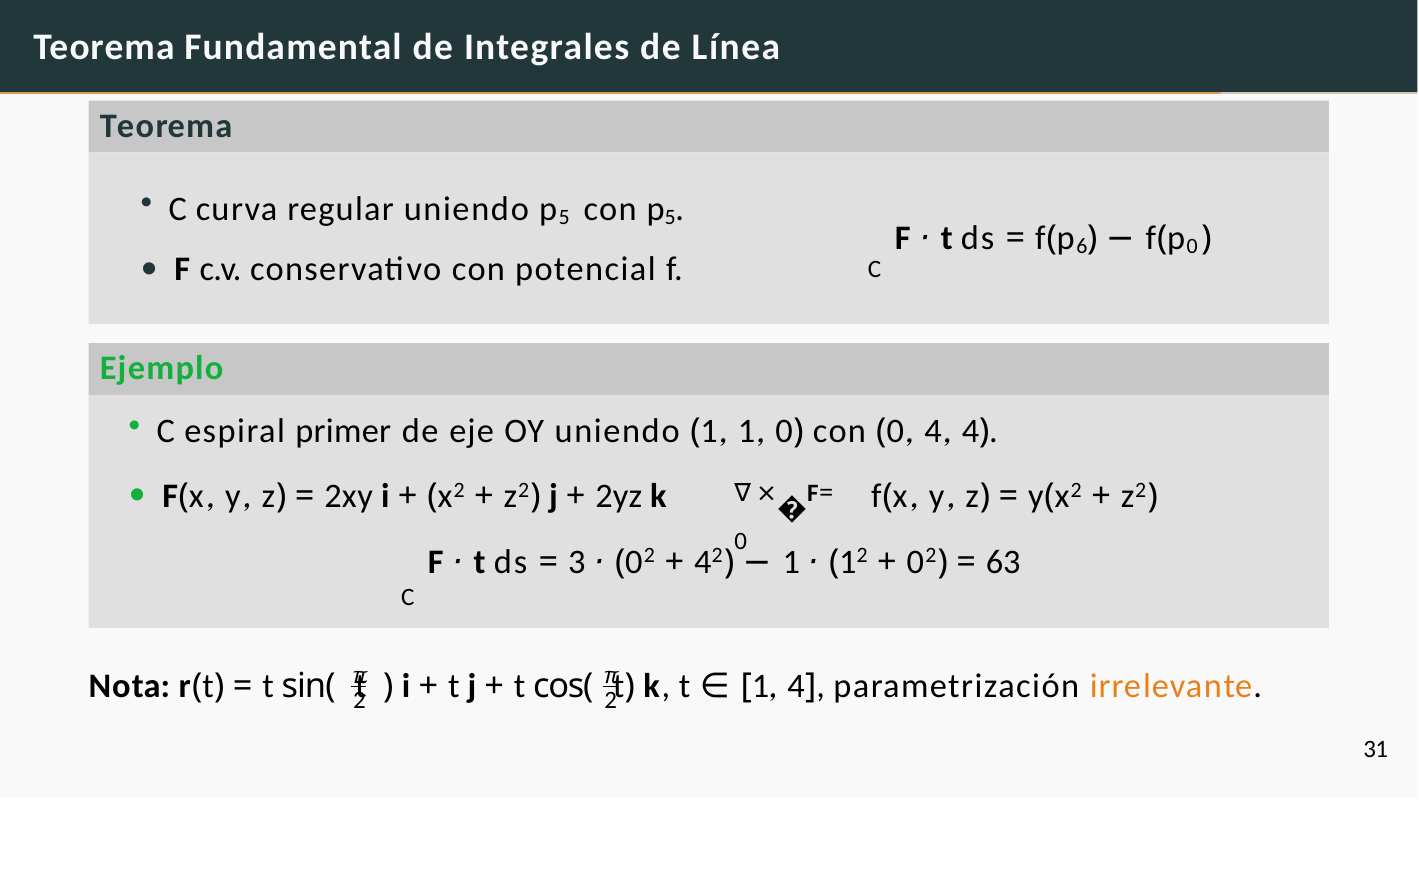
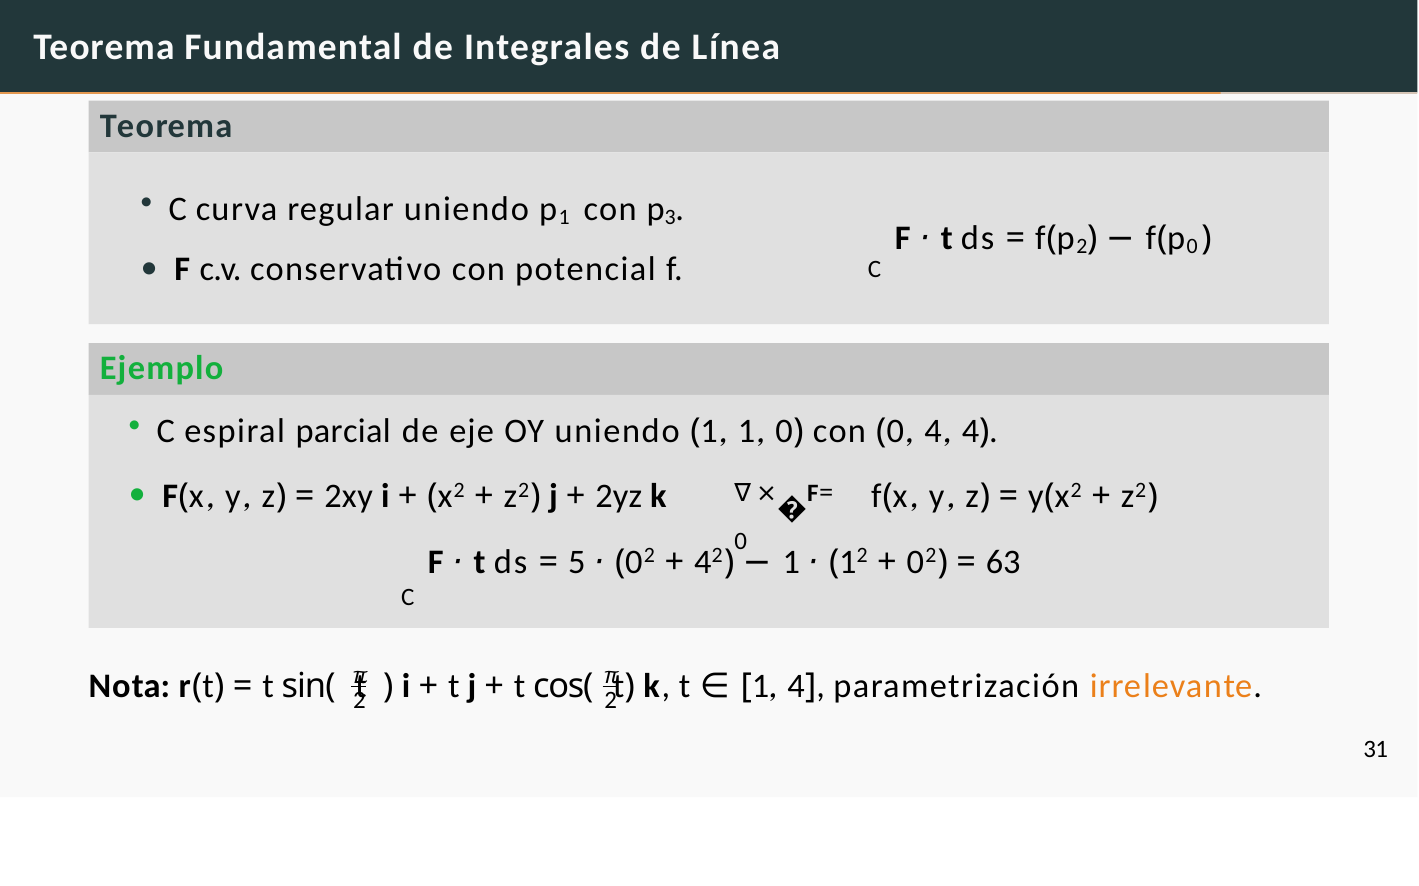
5: 5 -> 1 (564, 217)
5: 5 -> 3 (670, 217)
6: 6 -> 2 (1082, 246)
primer: primer -> parcial (343, 432)
3: 3 -> 5 (577, 563)
